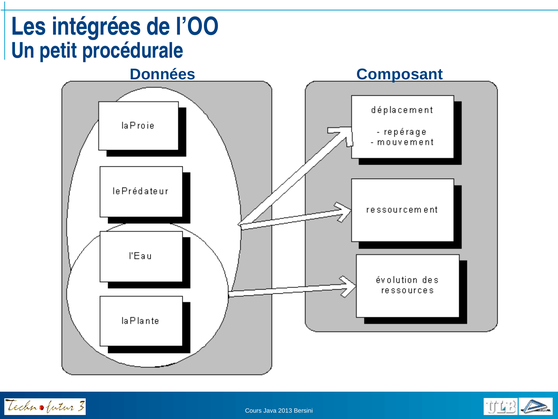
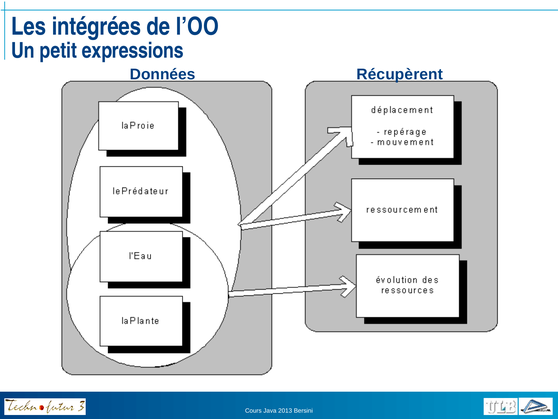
procédurale: procédurale -> expressions (133, 50)
Composant: Composant -> Récupèrent (400, 74)
